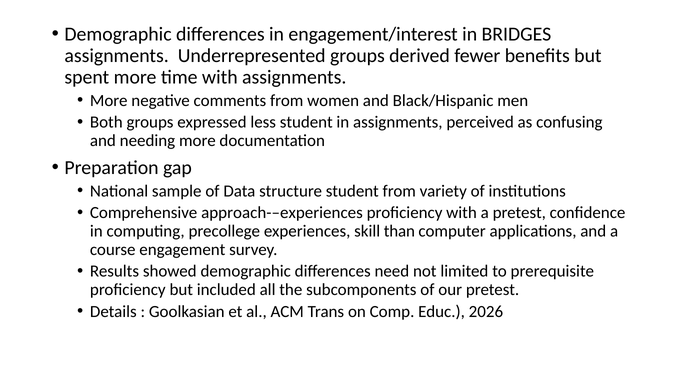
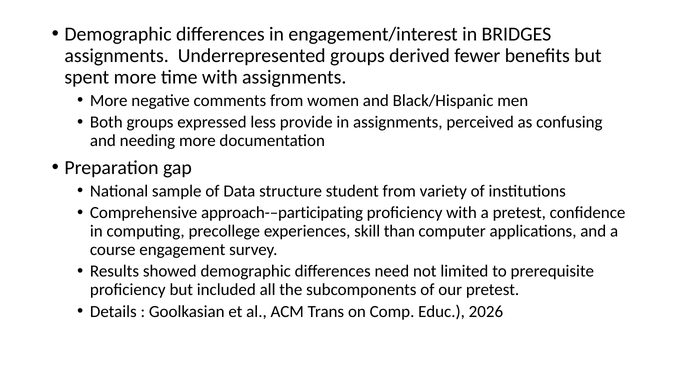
less student: student -> provide (306, 122)
approach-–experiences: approach-–experiences -> approach-–participating (282, 213)
